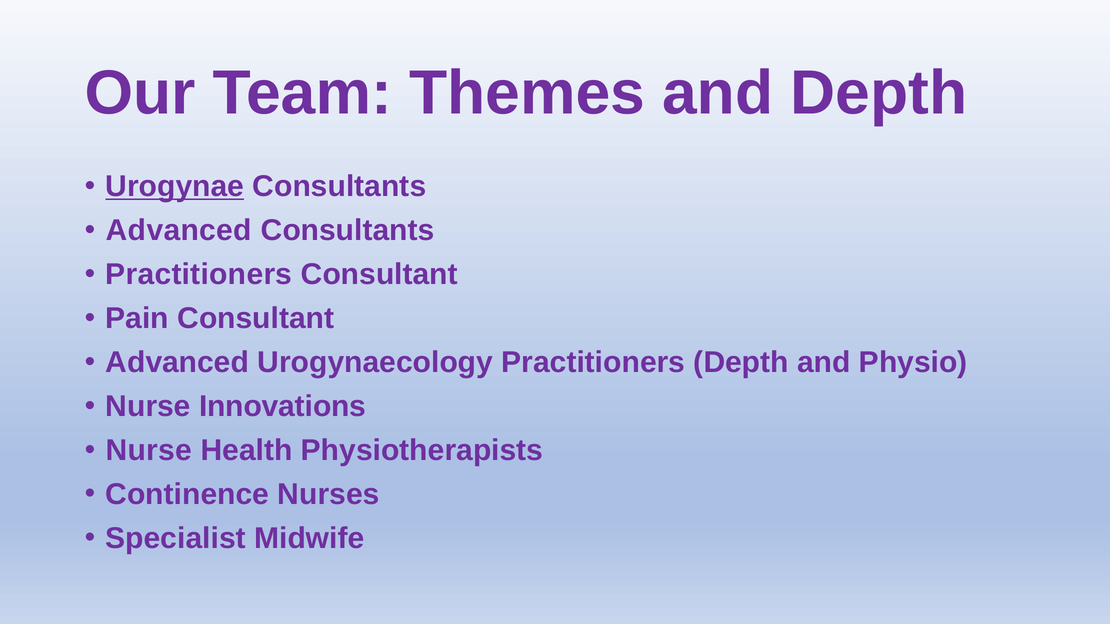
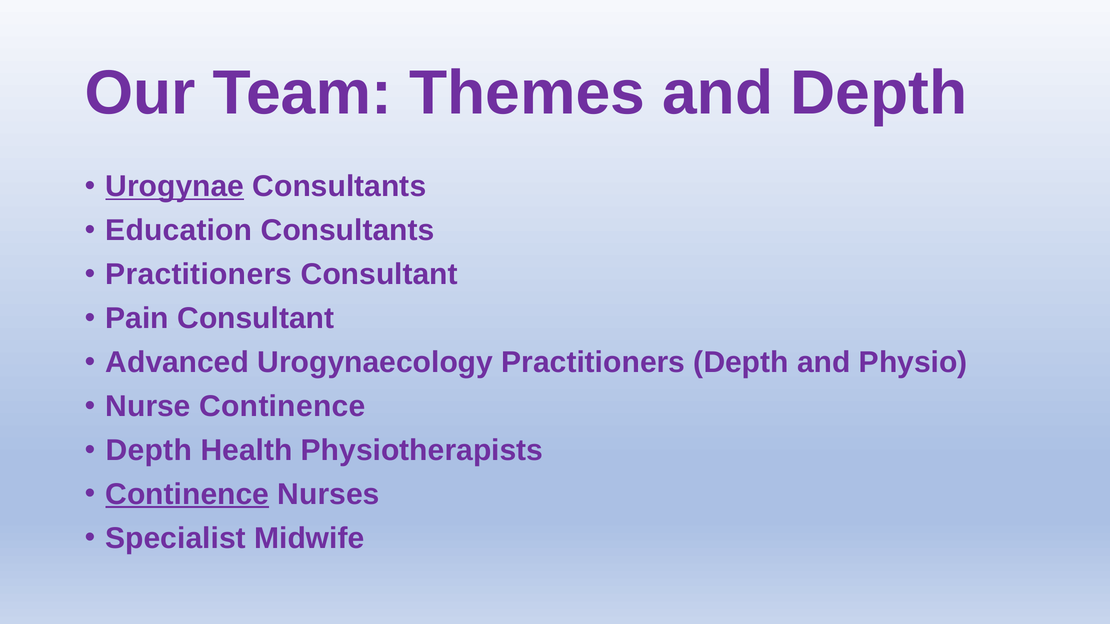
Advanced: Advanced -> Education (179, 230)
Nurse Innovations: Innovations -> Continence (282, 406)
Nurse: Nurse -> Depth (149, 451)
Continence underline: none -> present (187, 495)
